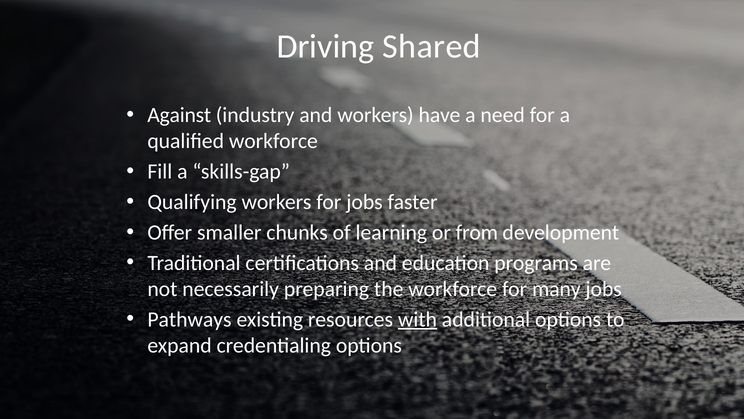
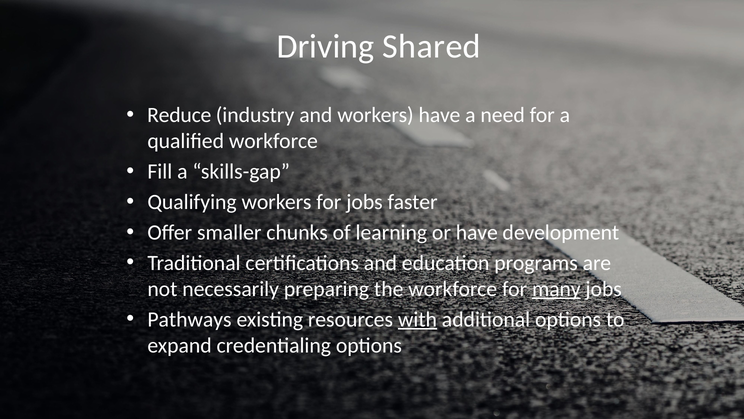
Against: Against -> Reduce (179, 115)
or from: from -> have (477, 232)
many underline: none -> present (556, 289)
